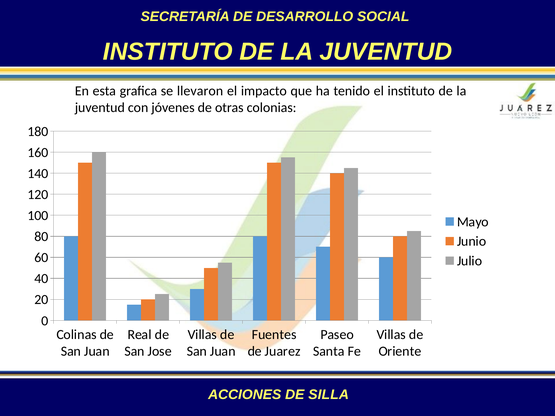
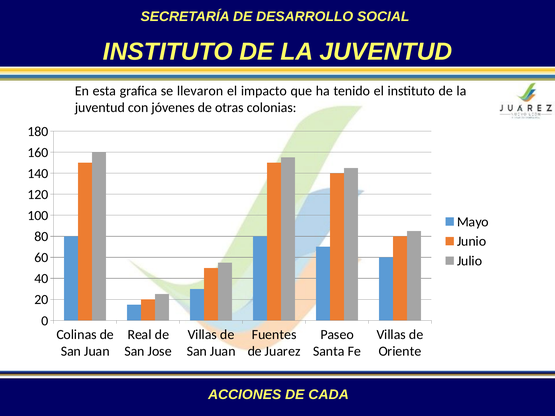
SILLA: SILLA -> CADA (329, 395)
